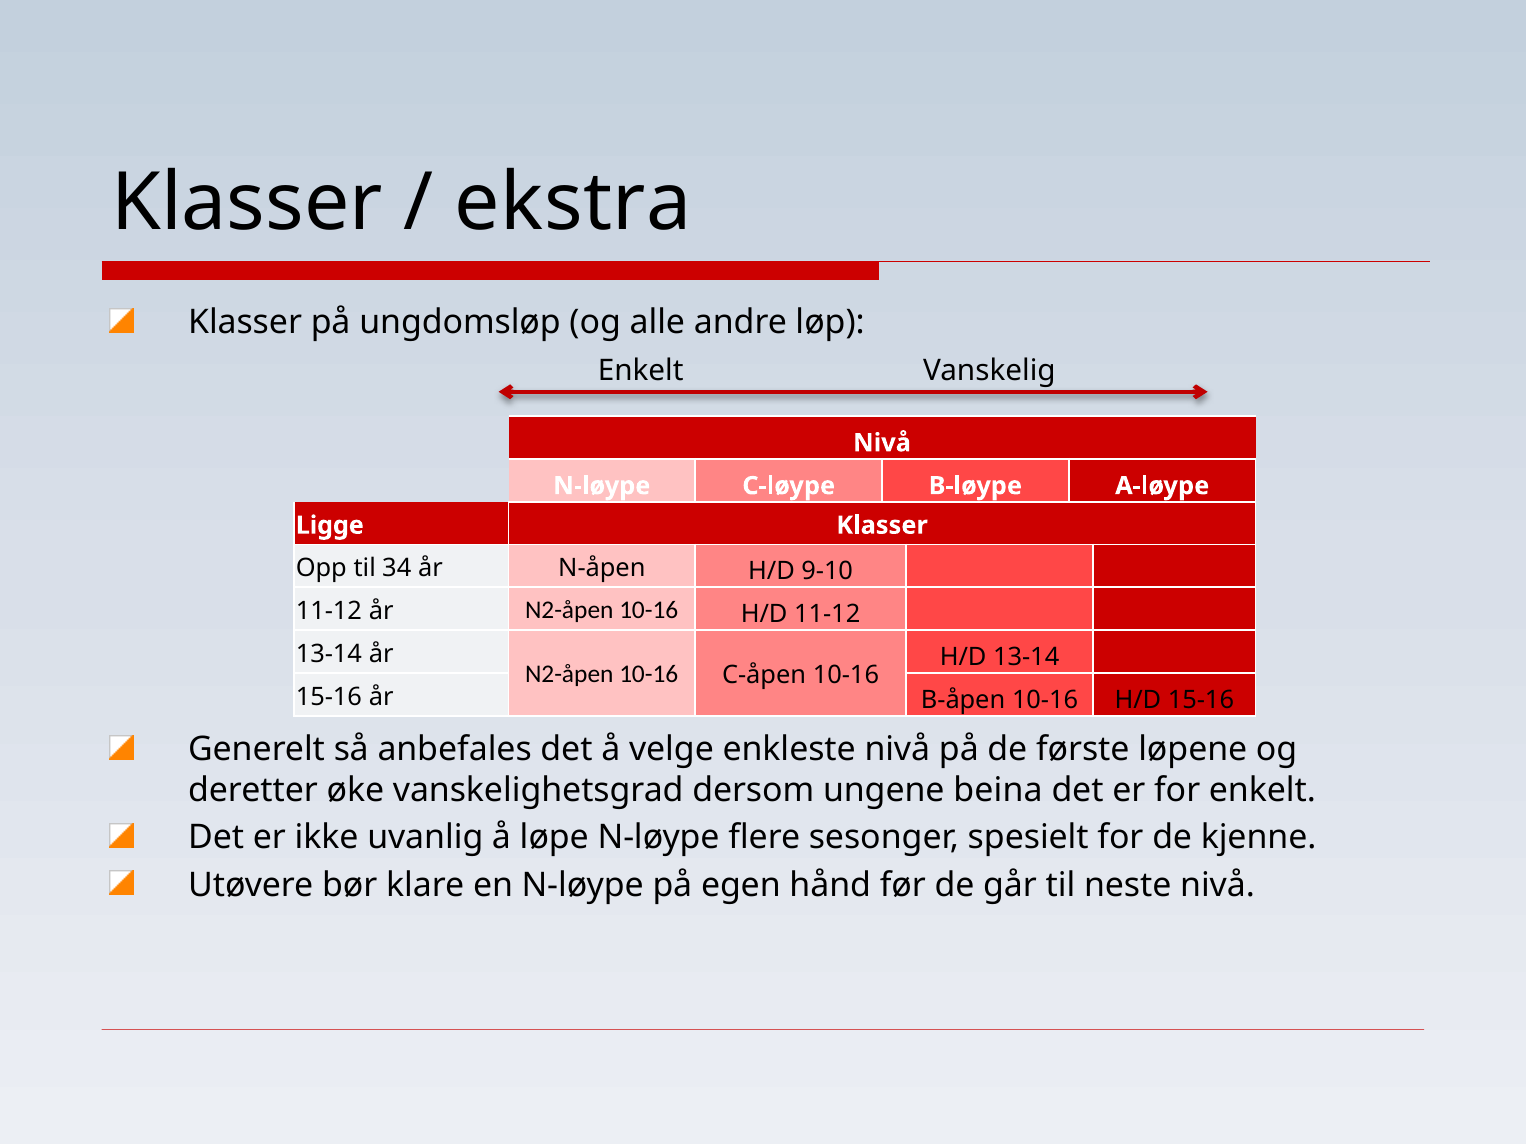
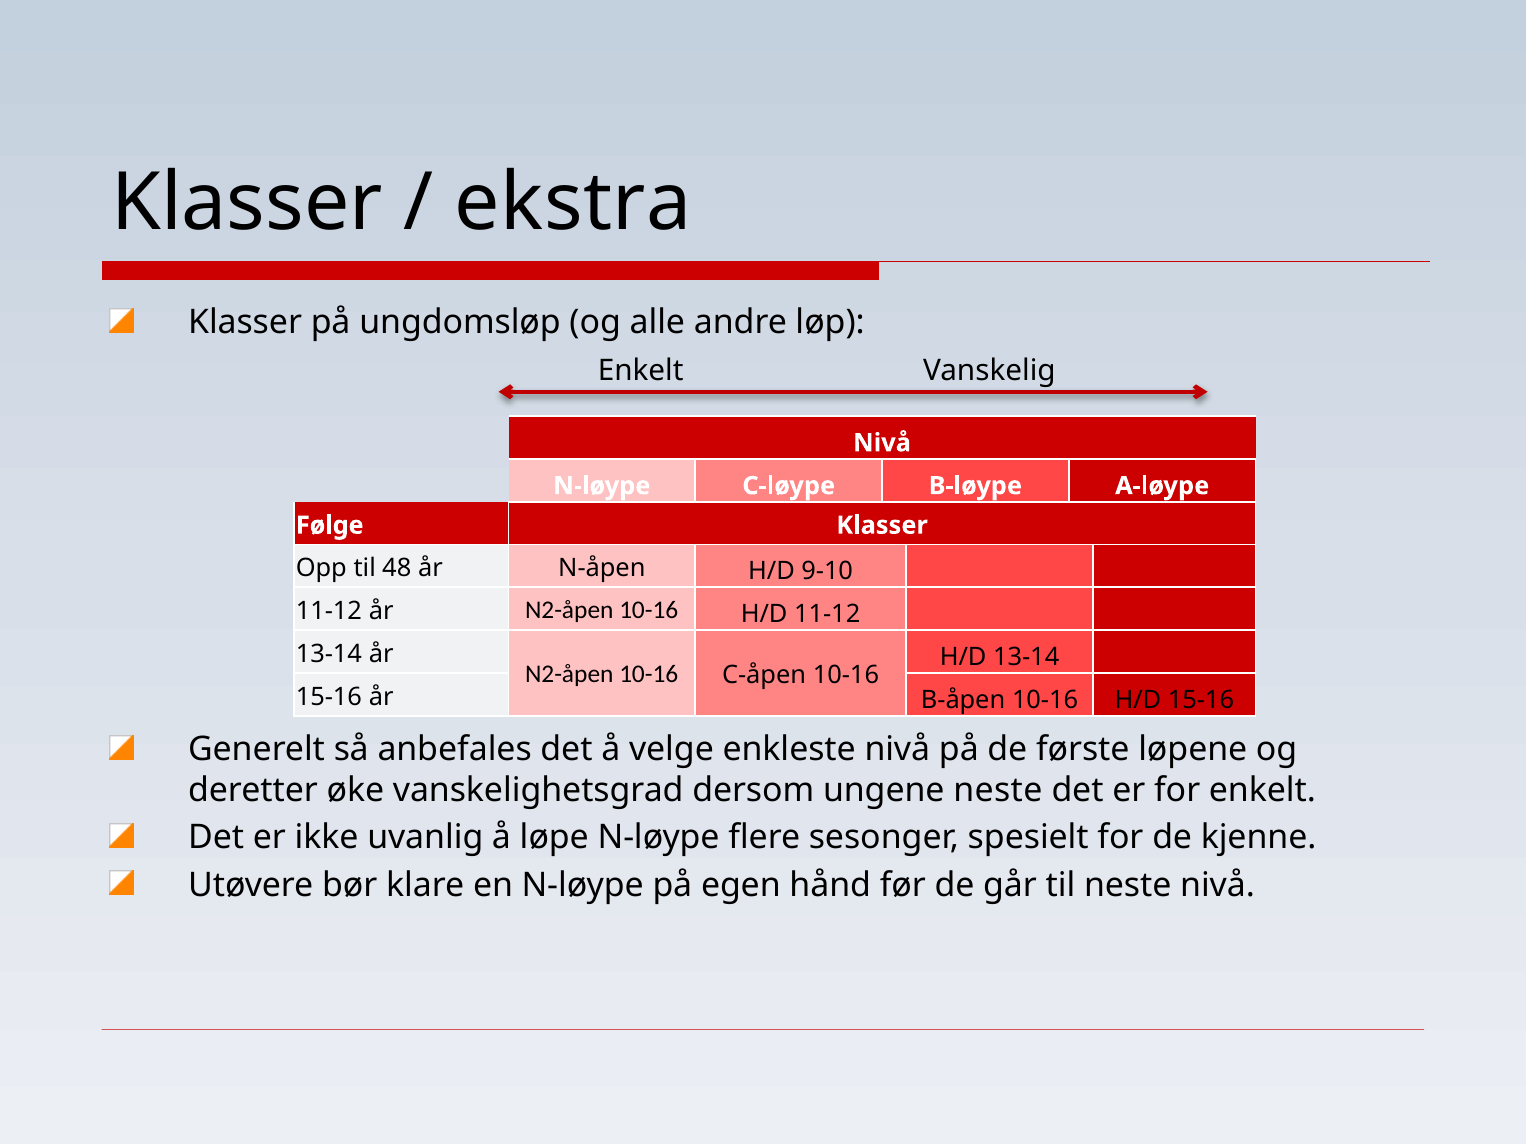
Ligge: Ligge -> Følge (330, 526)
34: 34 -> 48 (397, 568)
ungene beina: beina -> neste (998, 791)
